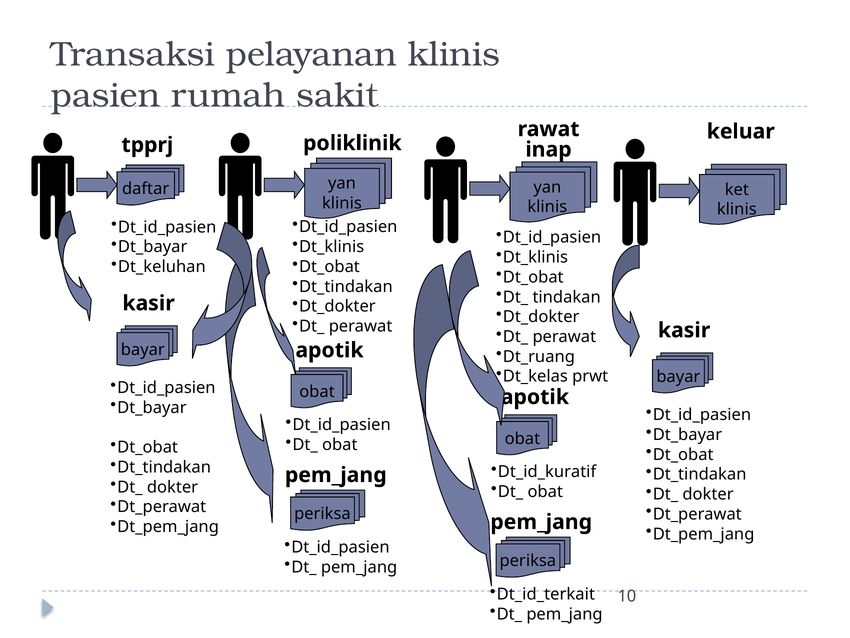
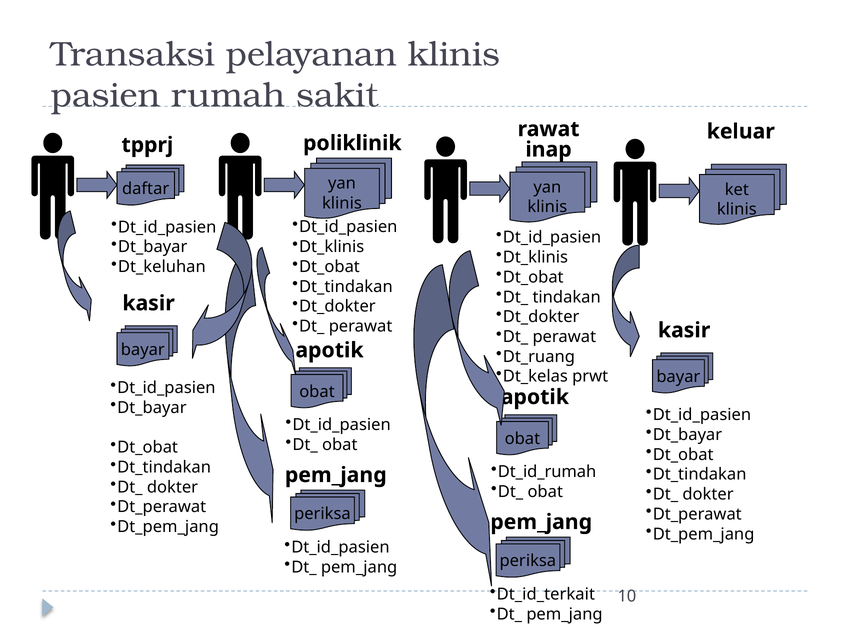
Dt_id_kuratif: Dt_id_kuratif -> Dt_id_rumah (547, 472)
